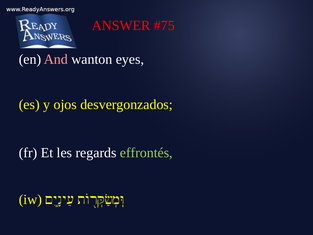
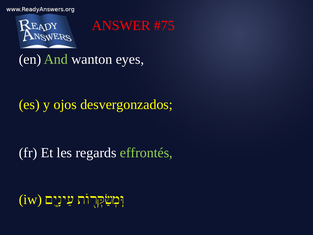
And colour: pink -> light green (56, 59)
